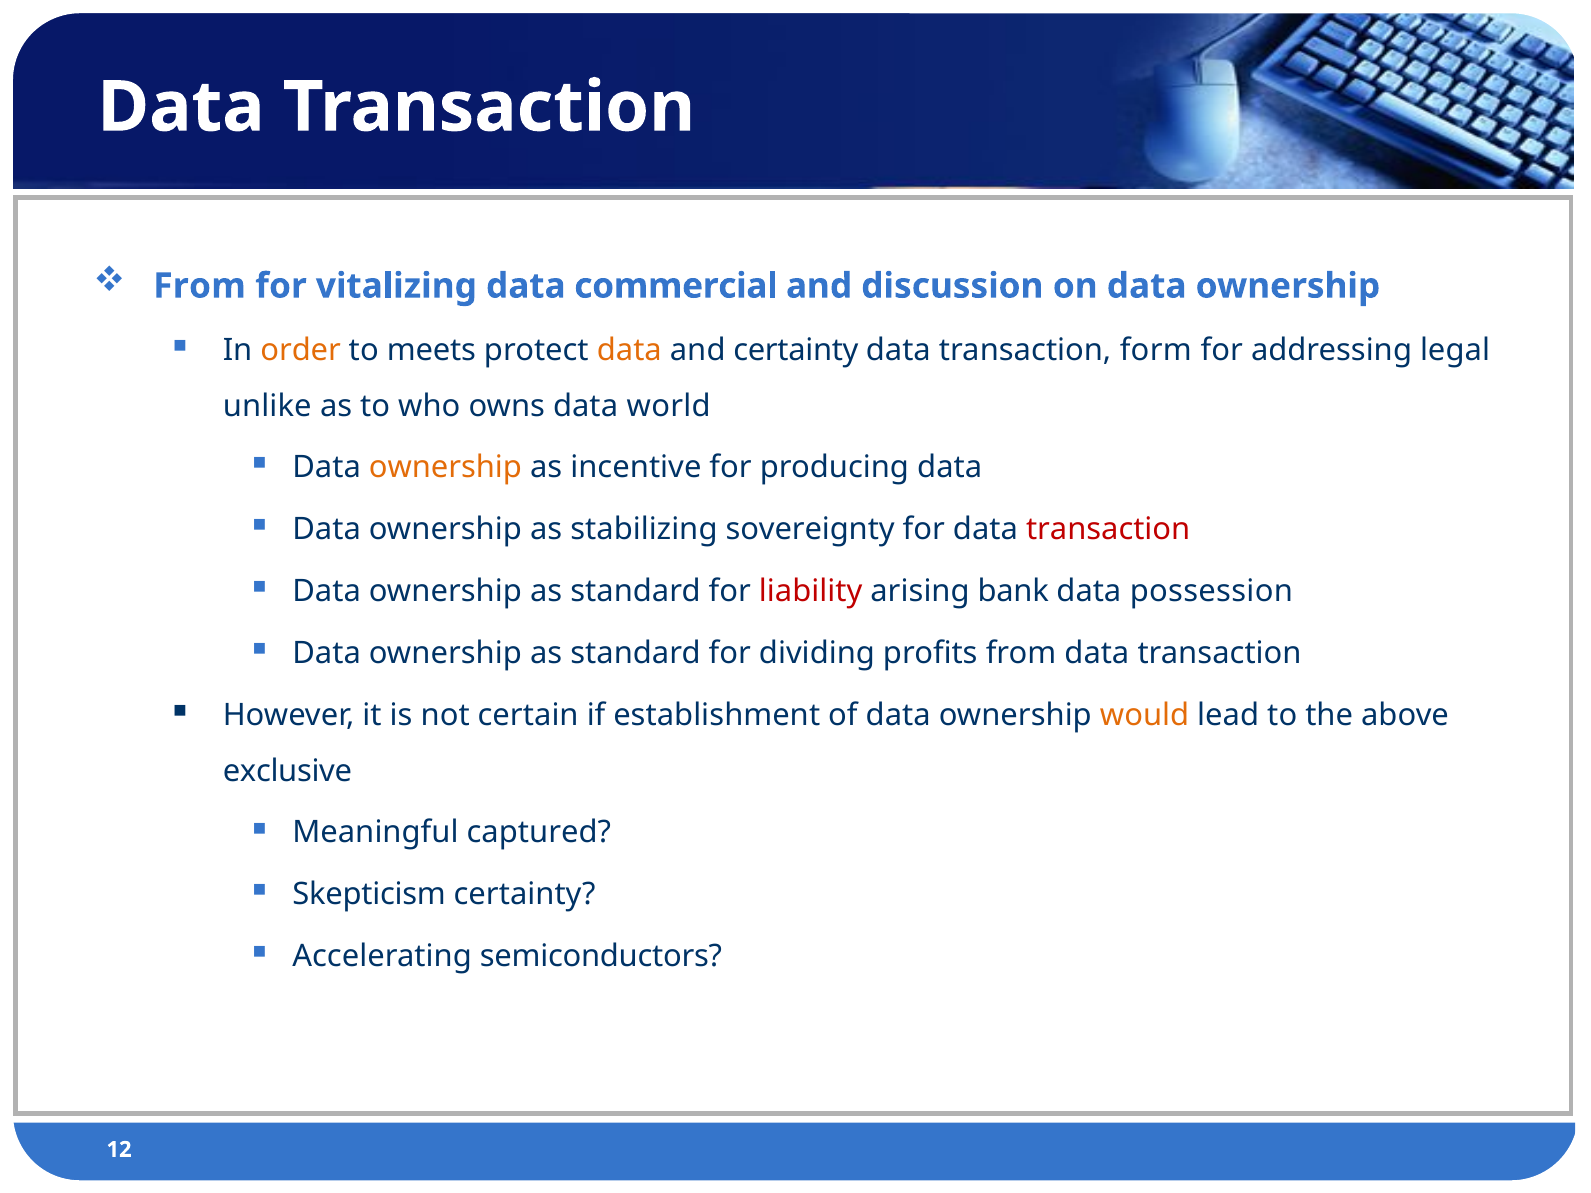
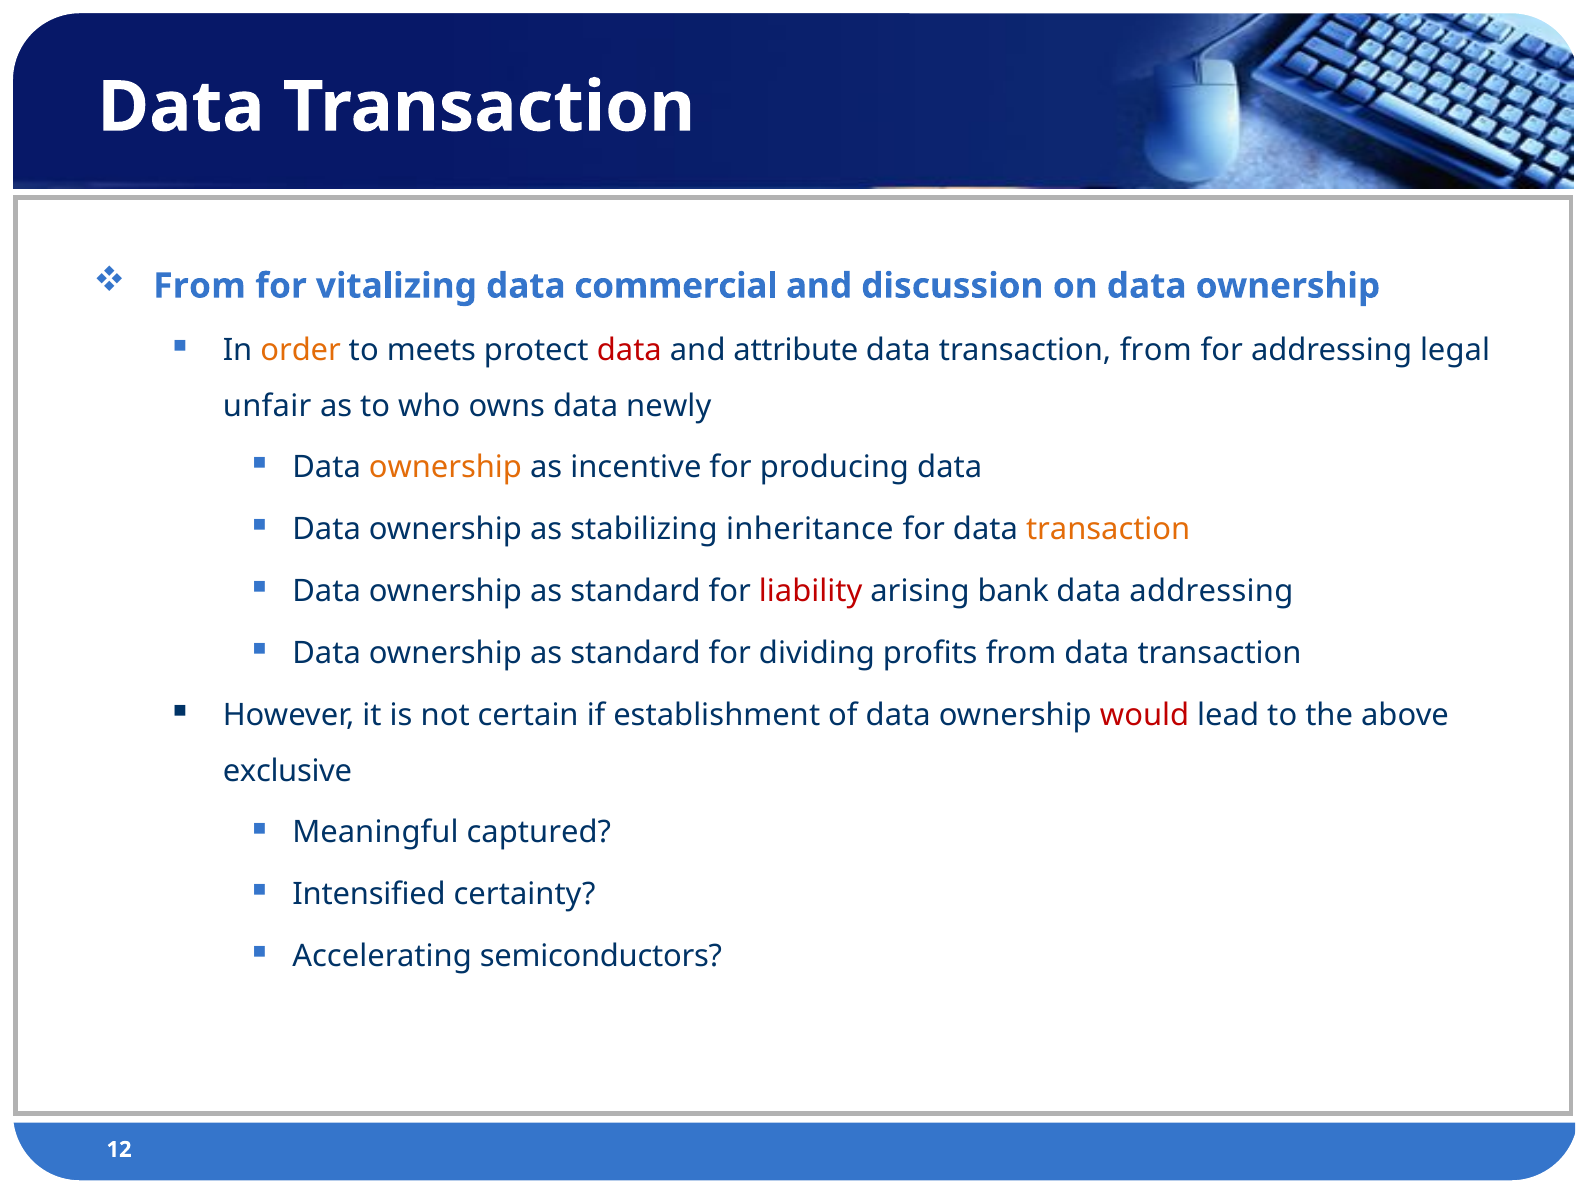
data colour: orange -> red (629, 350)
and certainty: certainty -> attribute (796, 350)
transaction form: form -> from (1156, 350)
unlike: unlike -> unfair (267, 406)
world: world -> newly (669, 406)
sovereignty: sovereignty -> inheritance (810, 530)
transaction colour: red -> orange (1108, 530)
data possession: possession -> addressing (1211, 592)
would colour: orange -> red (1145, 715)
Skepticism: Skepticism -> Intensified (369, 895)
